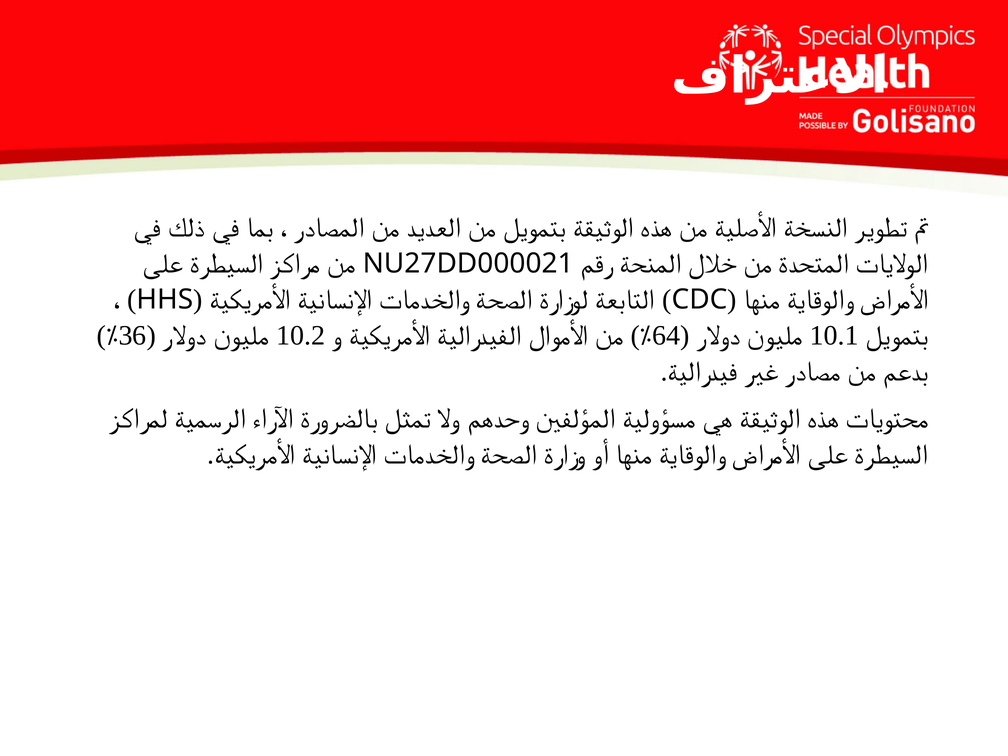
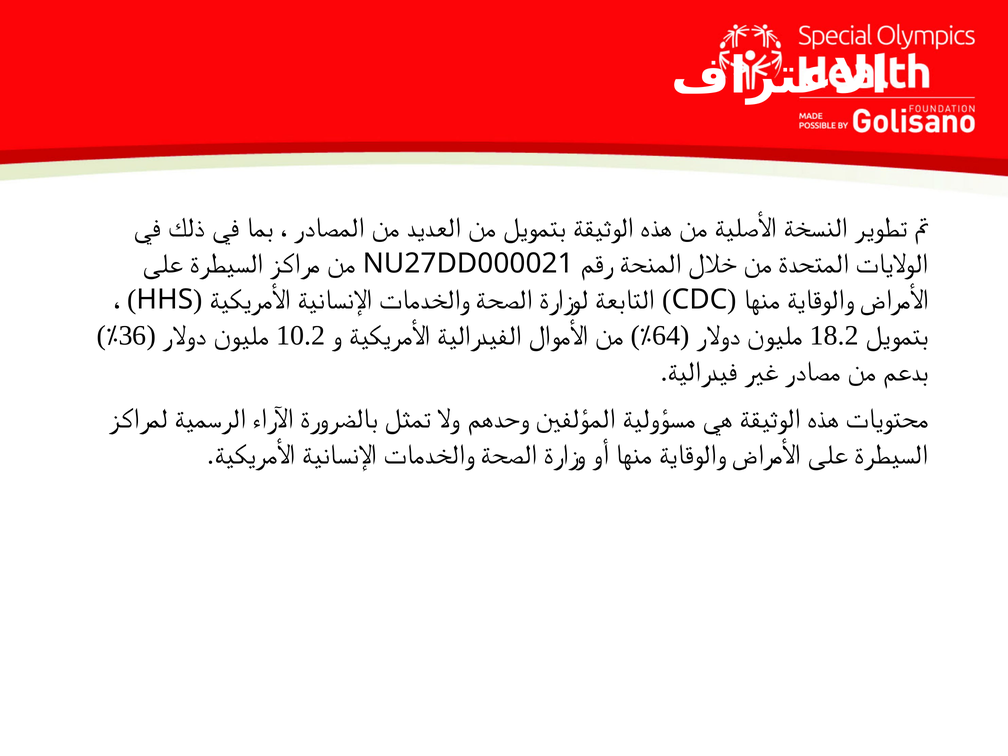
10.1: 10.1 -> 18.2 (834, 335)
